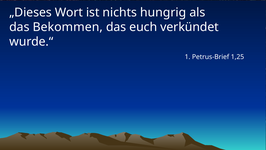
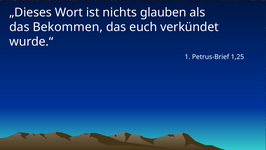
hungrig: hungrig -> glauben (163, 12)
